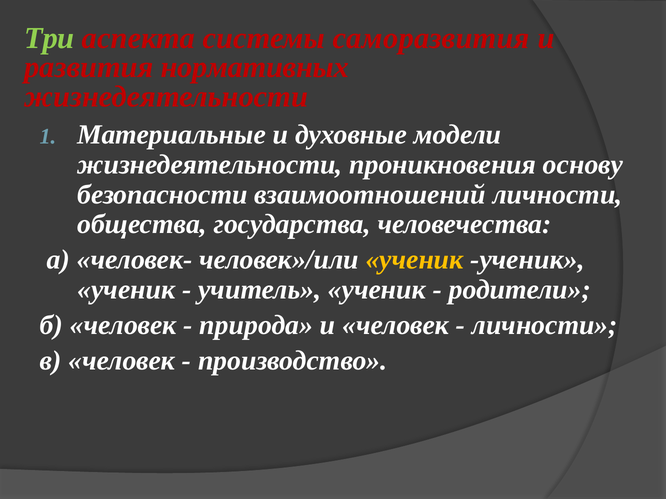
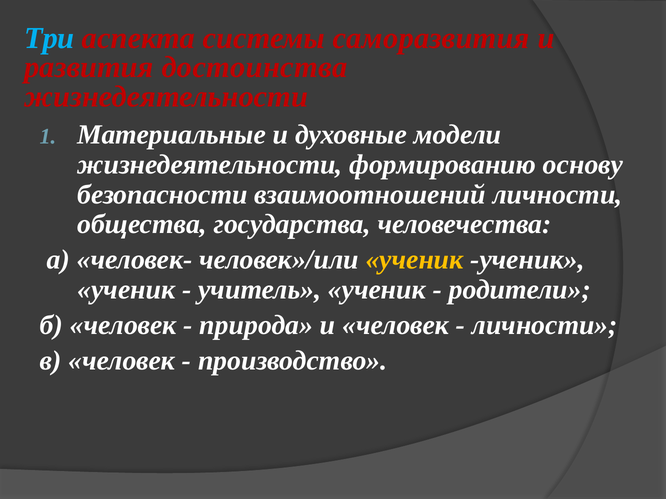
Три colour: light green -> light blue (49, 38)
нормативных: нормативных -> достоинства (255, 67)
проникновения: проникновения -> формированию (443, 165)
